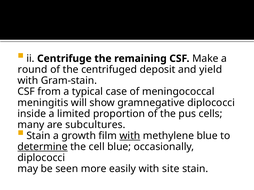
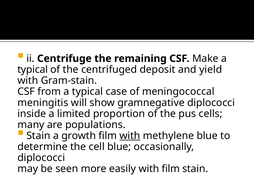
round: round -> typical (33, 70)
subcultures: subcultures -> populations (95, 125)
determine underline: present -> none (43, 147)
with site: site -> film (171, 169)
